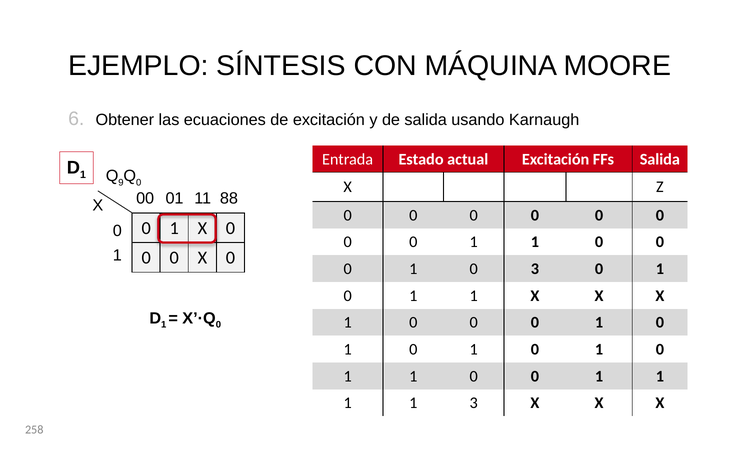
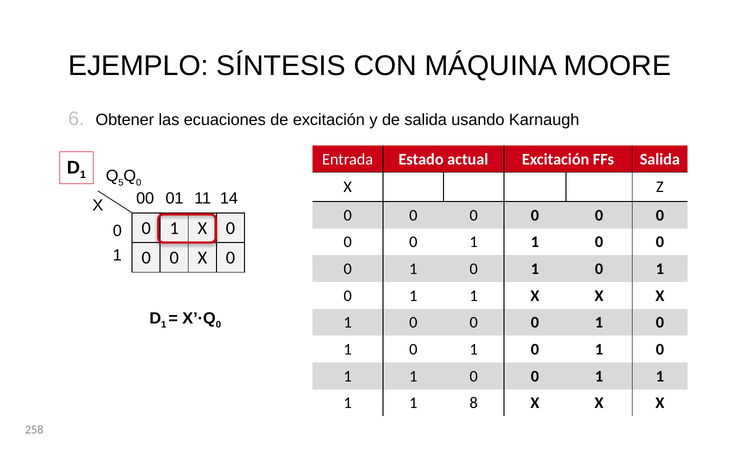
9: 9 -> 5 (121, 183)
88: 88 -> 14 (229, 199)
3: 3 -> 1 (535, 269)
1 3: 3 -> 8 (474, 404)
